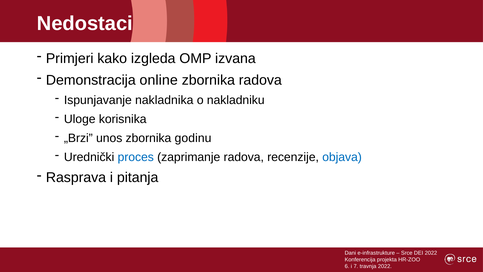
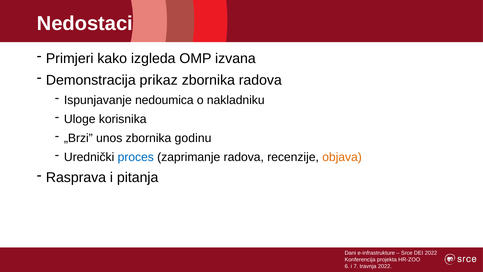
online: online -> prikaz (159, 80)
nakladnika: nakladnika -> nedoumica (164, 100)
objava colour: blue -> orange (342, 157)
